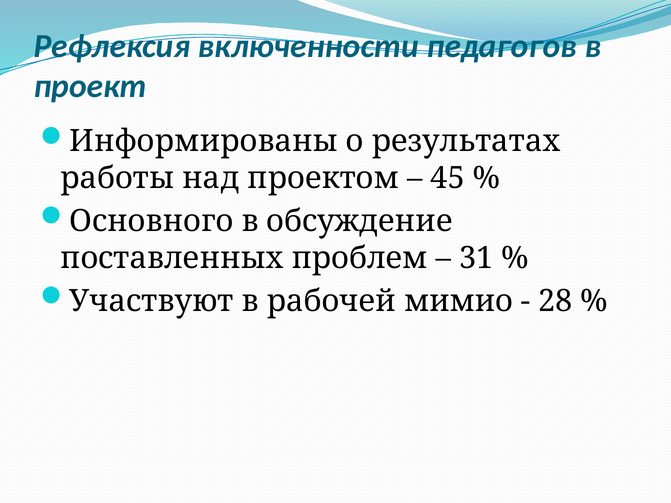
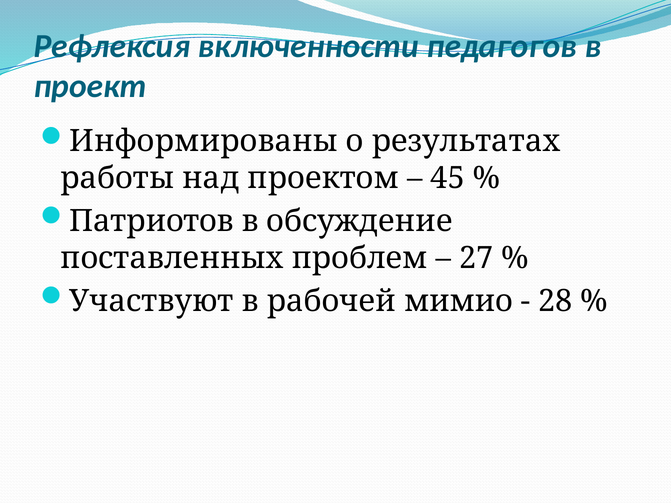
Основного: Основного -> Патриотов (152, 221)
31: 31 -> 27 (476, 258)
